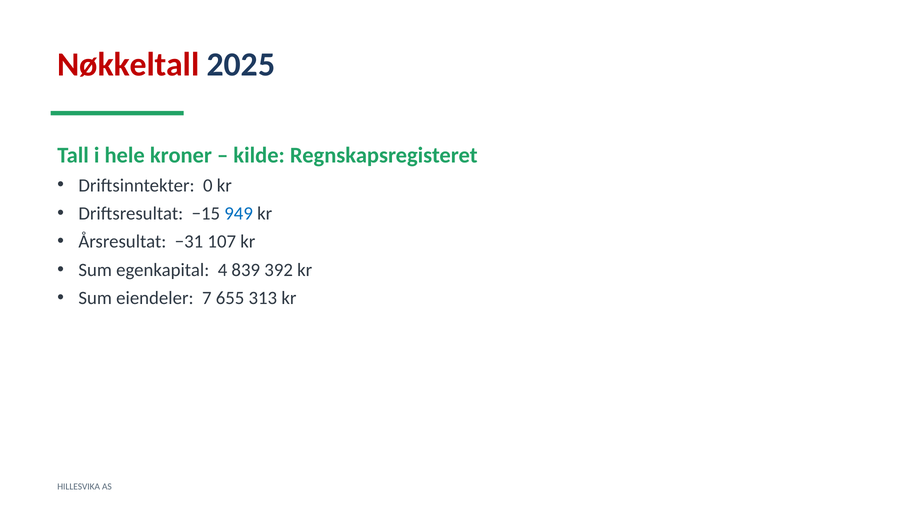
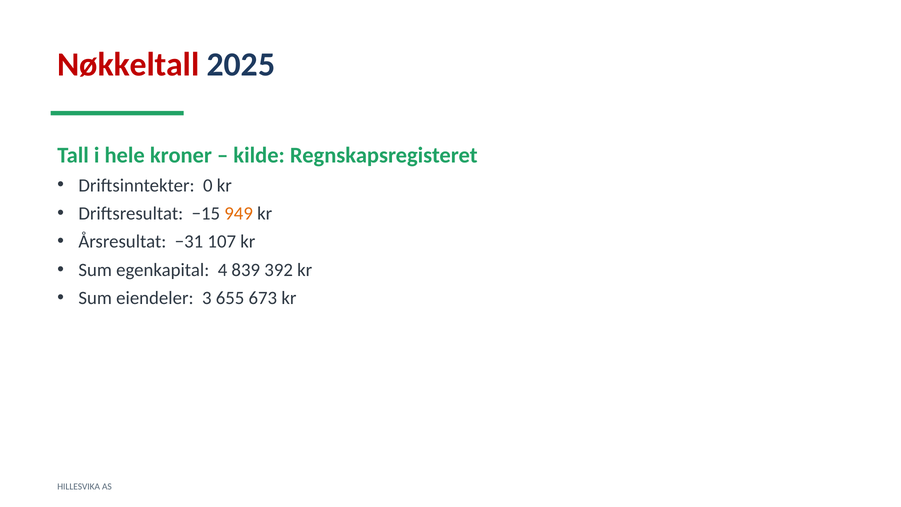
949 colour: blue -> orange (239, 213)
7: 7 -> 3 (207, 298)
313: 313 -> 673 (263, 298)
